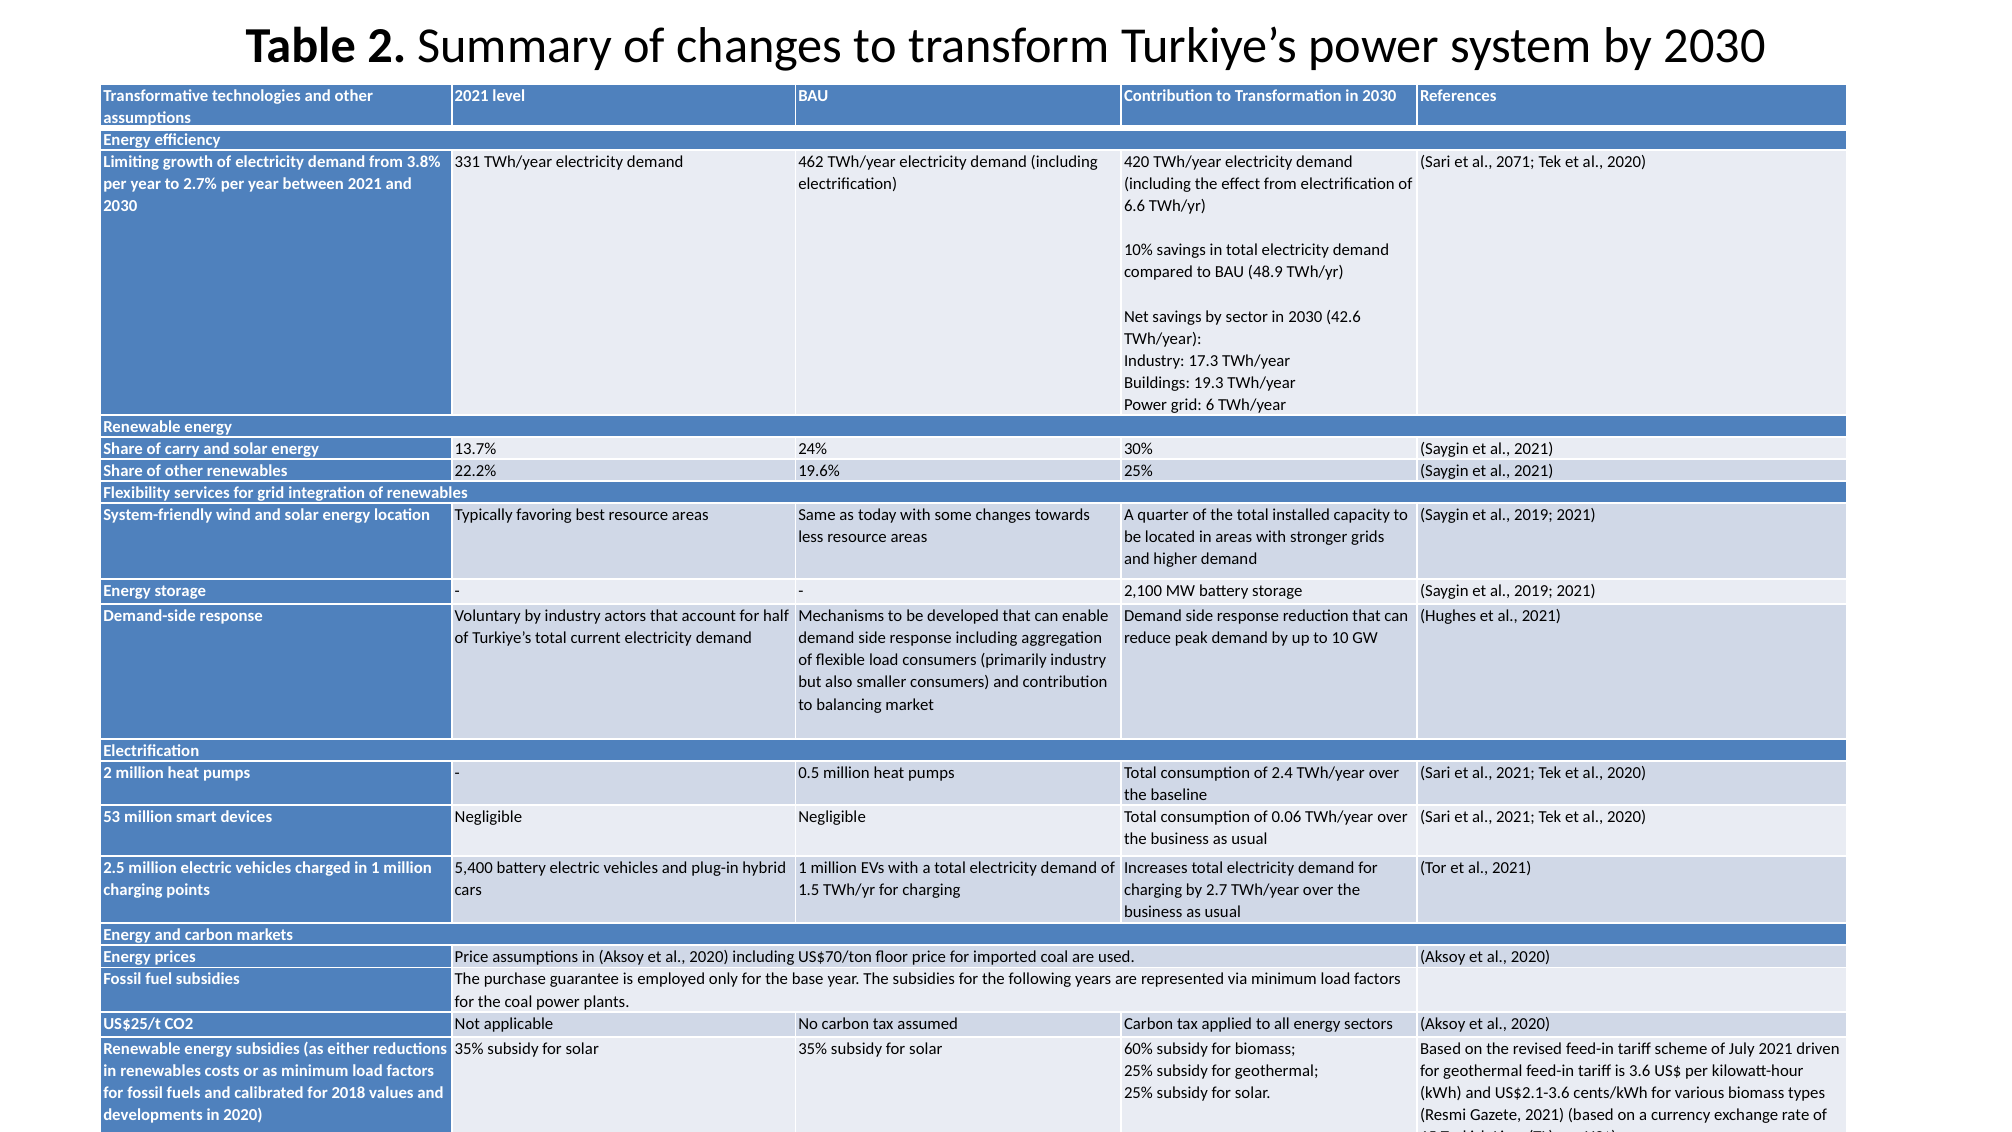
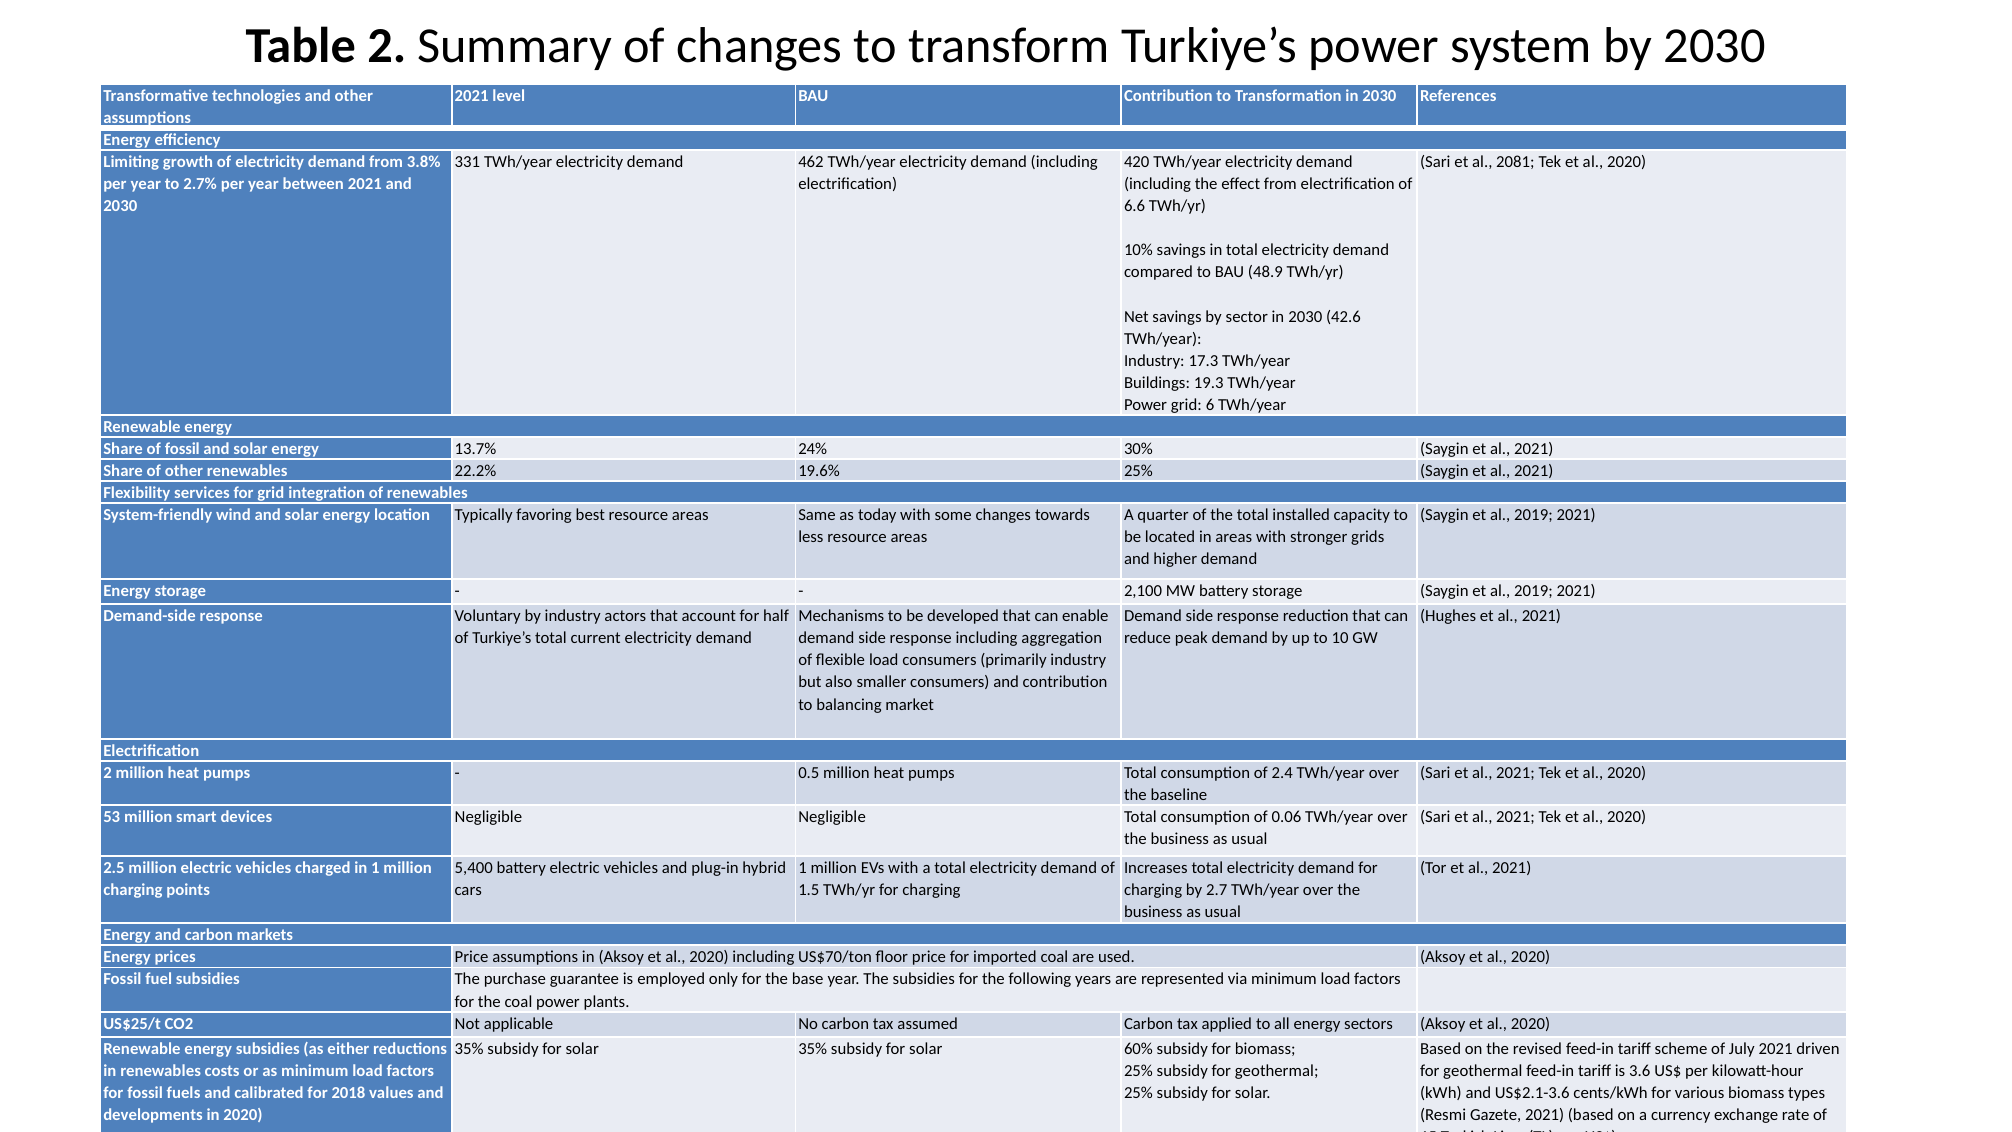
2071: 2071 -> 2081 (1515, 162)
of carry: carry -> fossil (182, 449)
